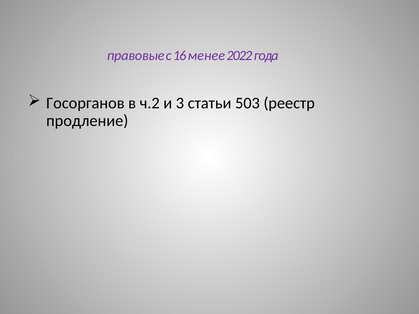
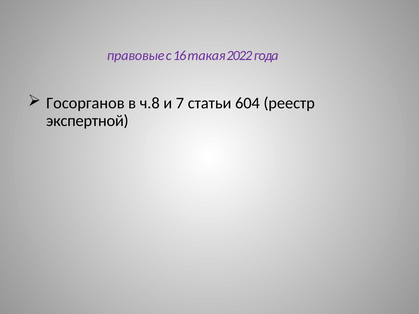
менее: менее -> такая (206, 56)
ч.2: ч.2 -> ч.8 (150, 103)
3: 3 -> 7 (180, 103)
503: 503 -> 604 (247, 103)
продление: продление -> экспертной (87, 121)
